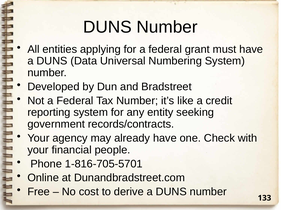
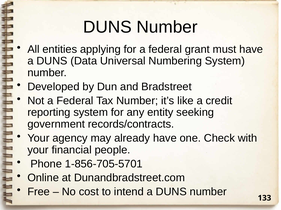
1-816-705-5701: 1-816-705-5701 -> 1-856-705-5701 (104, 164)
derive: derive -> intend (129, 192)
